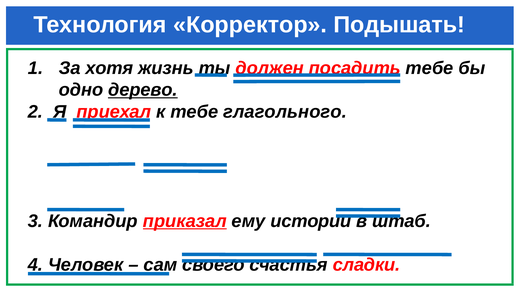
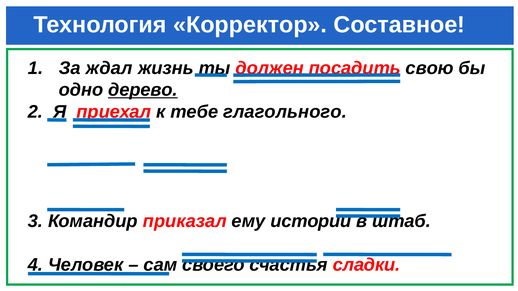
Подышать: Подышать -> Составное (399, 25)
хотя: хотя -> ждал (109, 68)
тебе: тебе -> свою (430, 68)
приказал underline: present -> none (185, 221)
